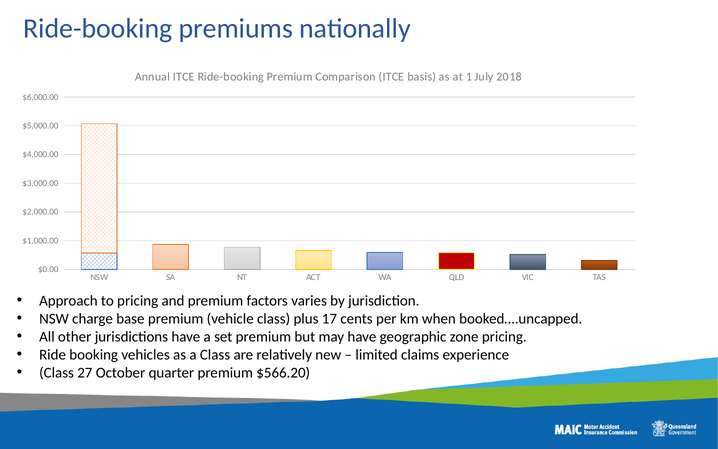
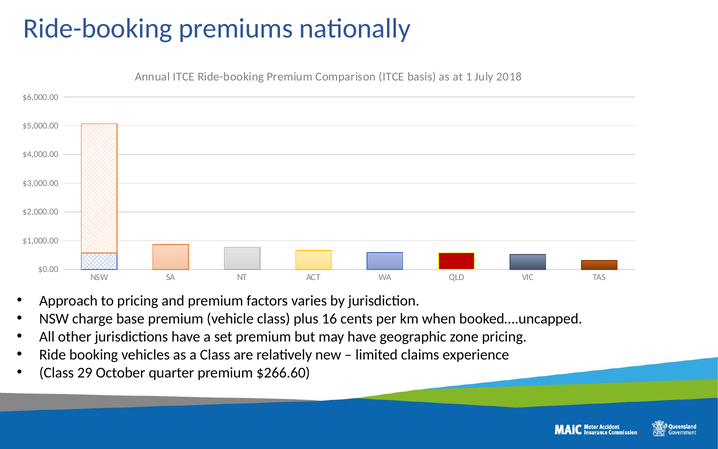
17: 17 -> 16 (329, 319)
27: 27 -> 29 (85, 373)
$566.20: $566.20 -> $266.60 (283, 373)
